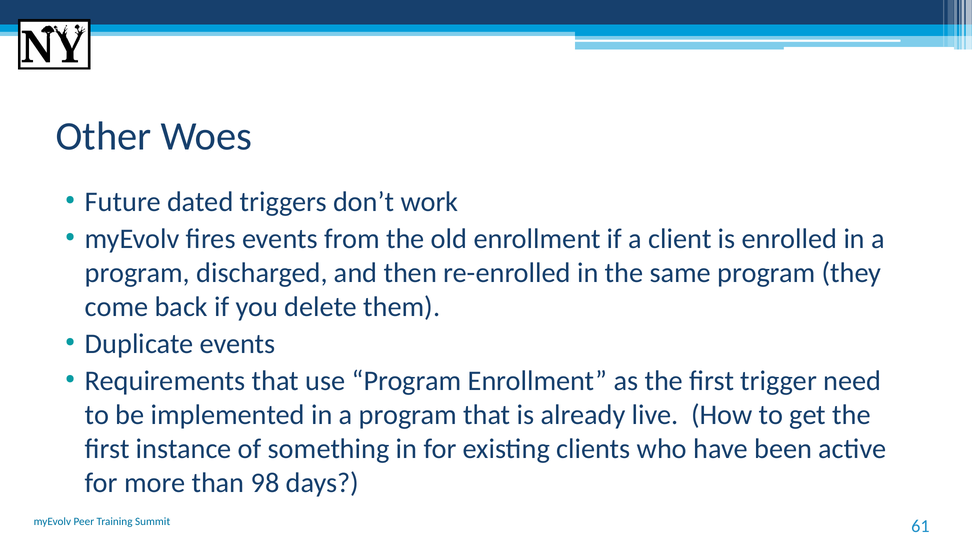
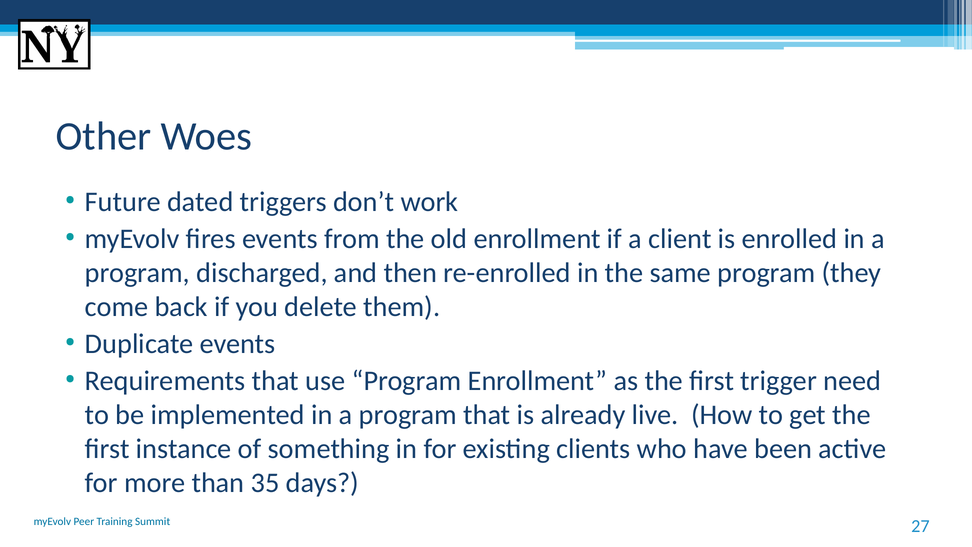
98: 98 -> 35 (265, 483)
61: 61 -> 27 (920, 526)
